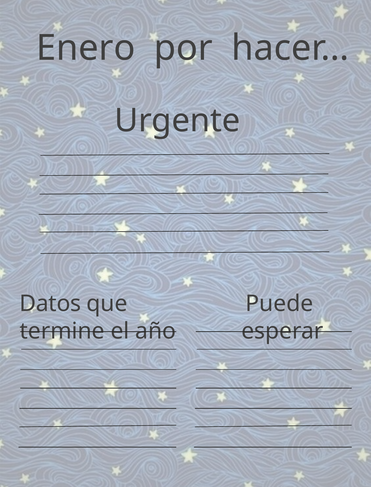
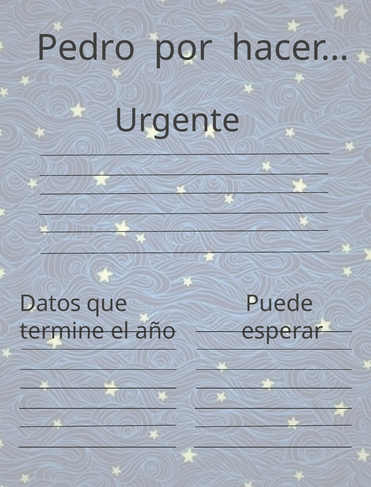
Enero: Enero -> Pedro (86, 48)
